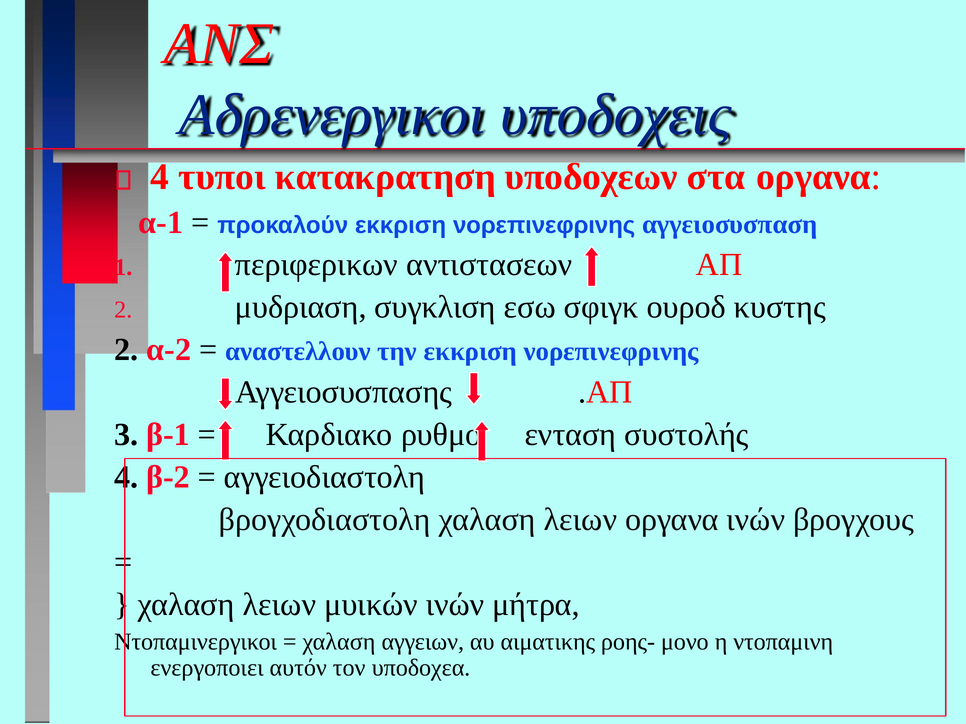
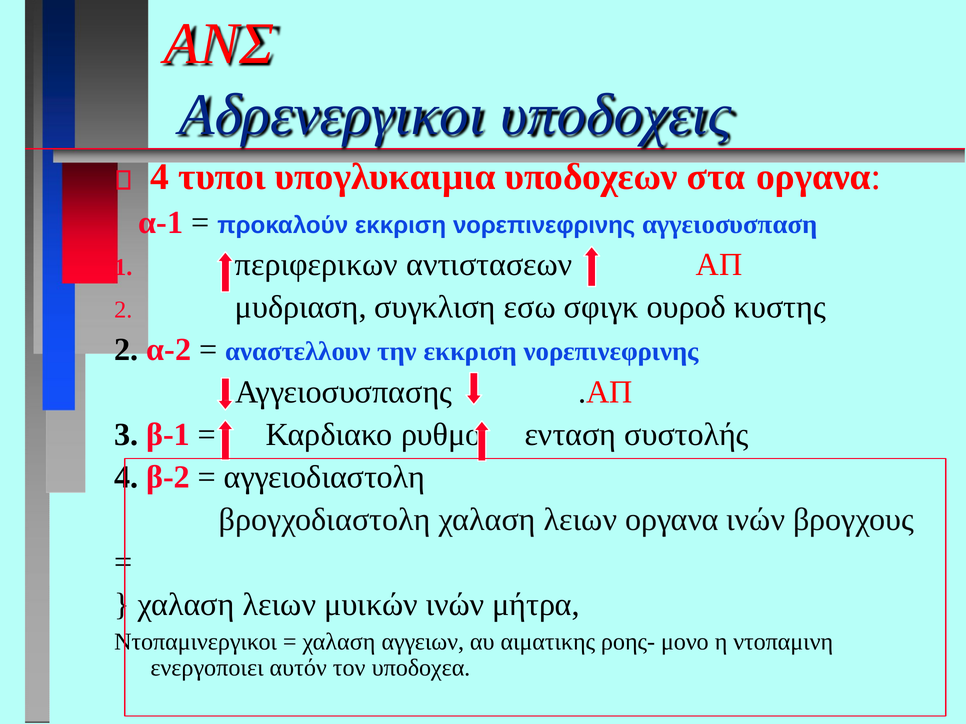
κατακρατηση: κατακρατηση -> υπογλυκαιμια (385, 177)
